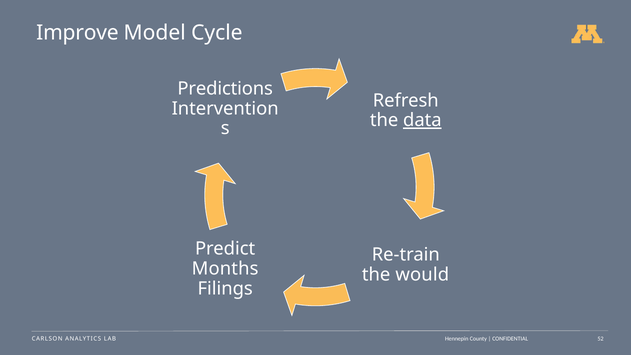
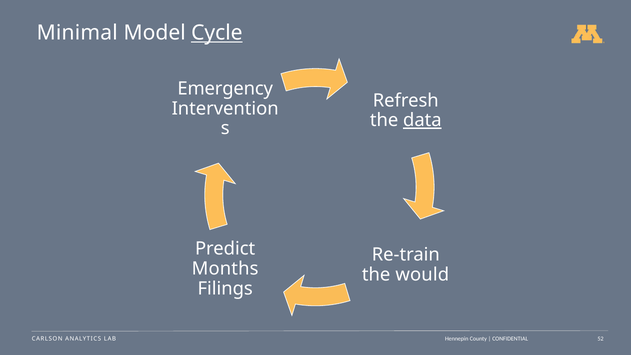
Improve: Improve -> Minimal (77, 33)
Cycle underline: none -> present (217, 33)
Predictions: Predictions -> Emergency (225, 89)
